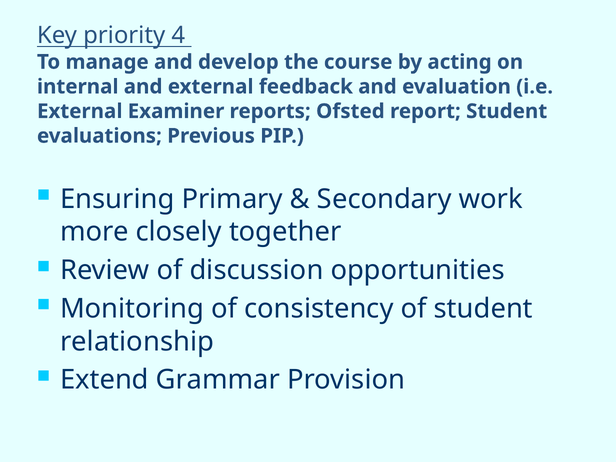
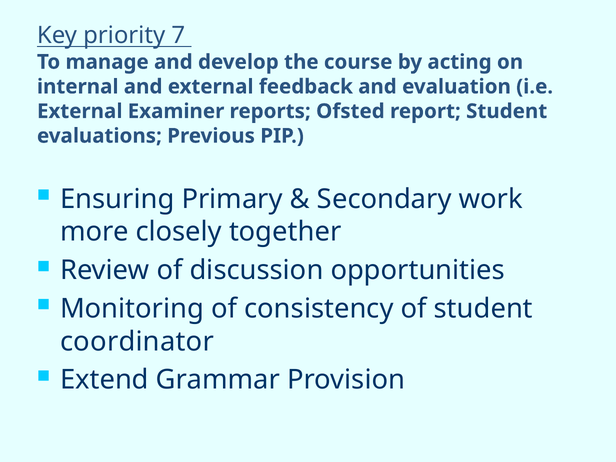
4: 4 -> 7 (178, 36)
relationship: relationship -> coordinator (137, 341)
